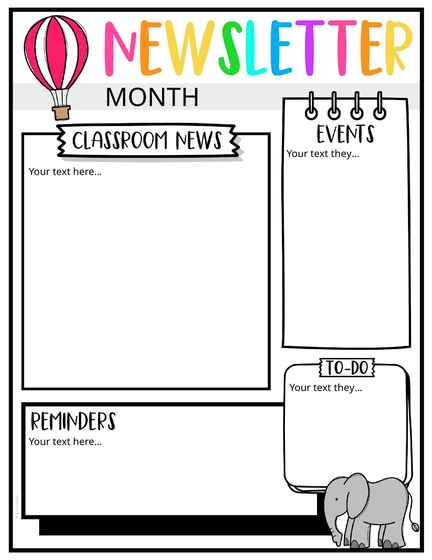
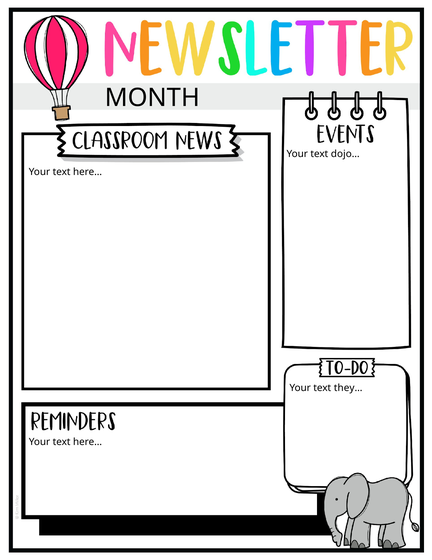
they…: they… -> dojo… (345, 154)
